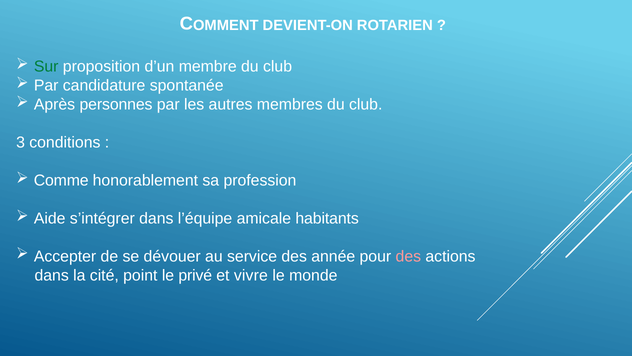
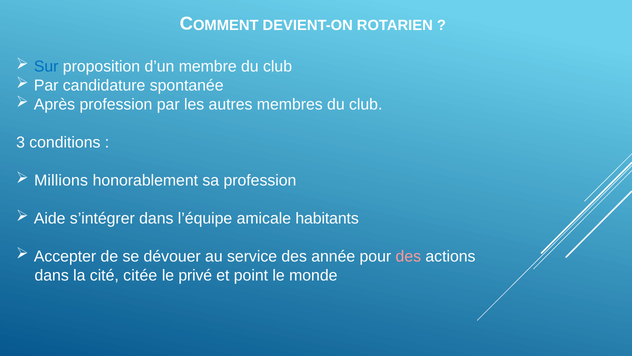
Sur colour: green -> blue (46, 66)
Après personnes: personnes -> profession (116, 104)
Comme: Comme -> Millions (61, 180)
point: point -> citée (140, 275)
vivre: vivre -> point (251, 275)
